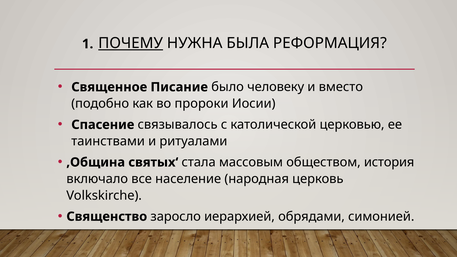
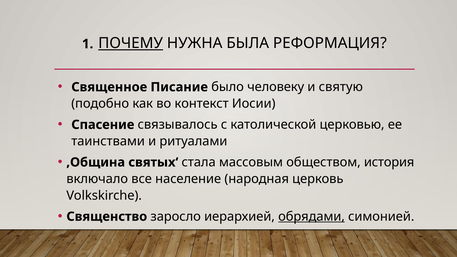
вместо: вместо -> святую (341, 87)
пророки: пророки -> контекст (202, 104)
обрядами underline: none -> present (311, 217)
